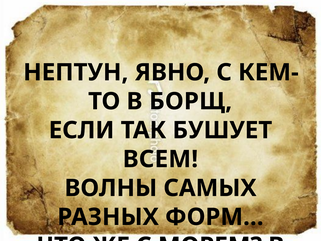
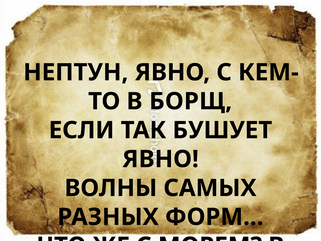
ВСЕМ: ВСЕМ -> ЯВНО (160, 159)
